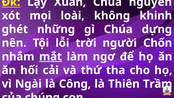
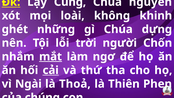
Xuân: Xuân -> Cùng (70, 2)
cải underline: none -> present (51, 70)
Công: Công -> Thoả (75, 84)
Trầm: Trầm -> Phen (158, 84)
